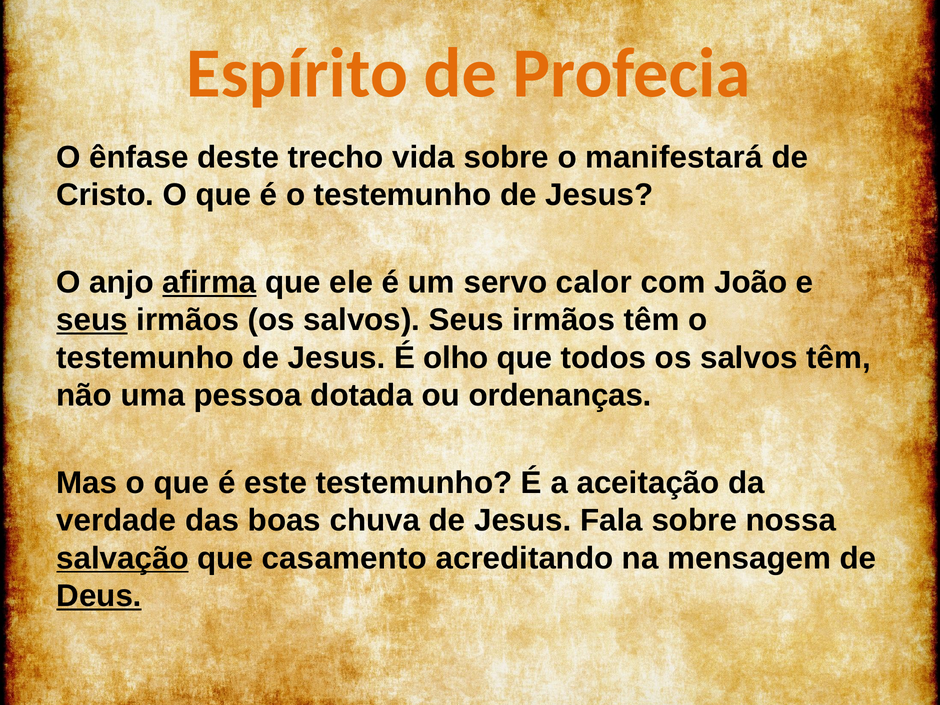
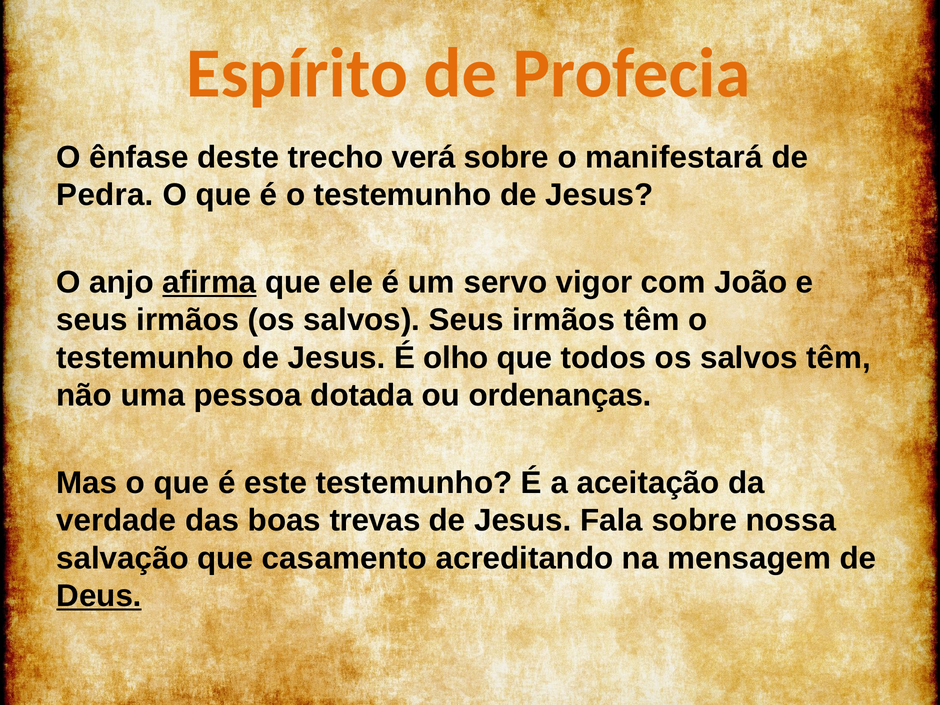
vida: vida -> verá (424, 157)
Cristo: Cristo -> Pedra (105, 195)
calor: calor -> vigor (594, 283)
seus underline: present -> none (92, 320)
chuva: chuva -> trevas (375, 521)
salvação underline: present -> none (123, 558)
